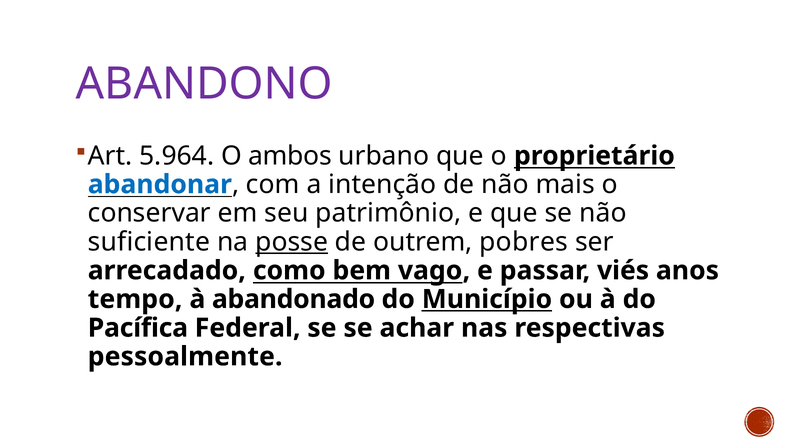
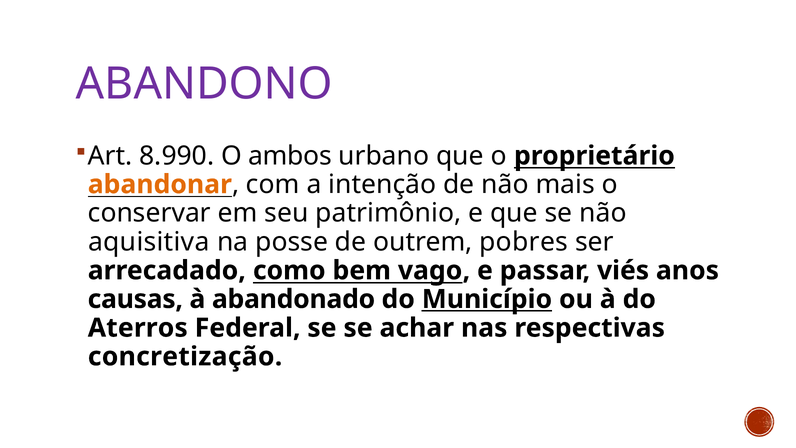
5.964: 5.964 -> 8.990 (177, 156)
abandonar colour: blue -> orange (160, 184)
suficiente: suficiente -> aquisitiva (149, 242)
posse underline: present -> none (292, 242)
tempo: tempo -> causas (135, 299)
Pacífica: Pacífica -> Aterros (138, 328)
pessoalmente: pessoalmente -> concretização (185, 356)
